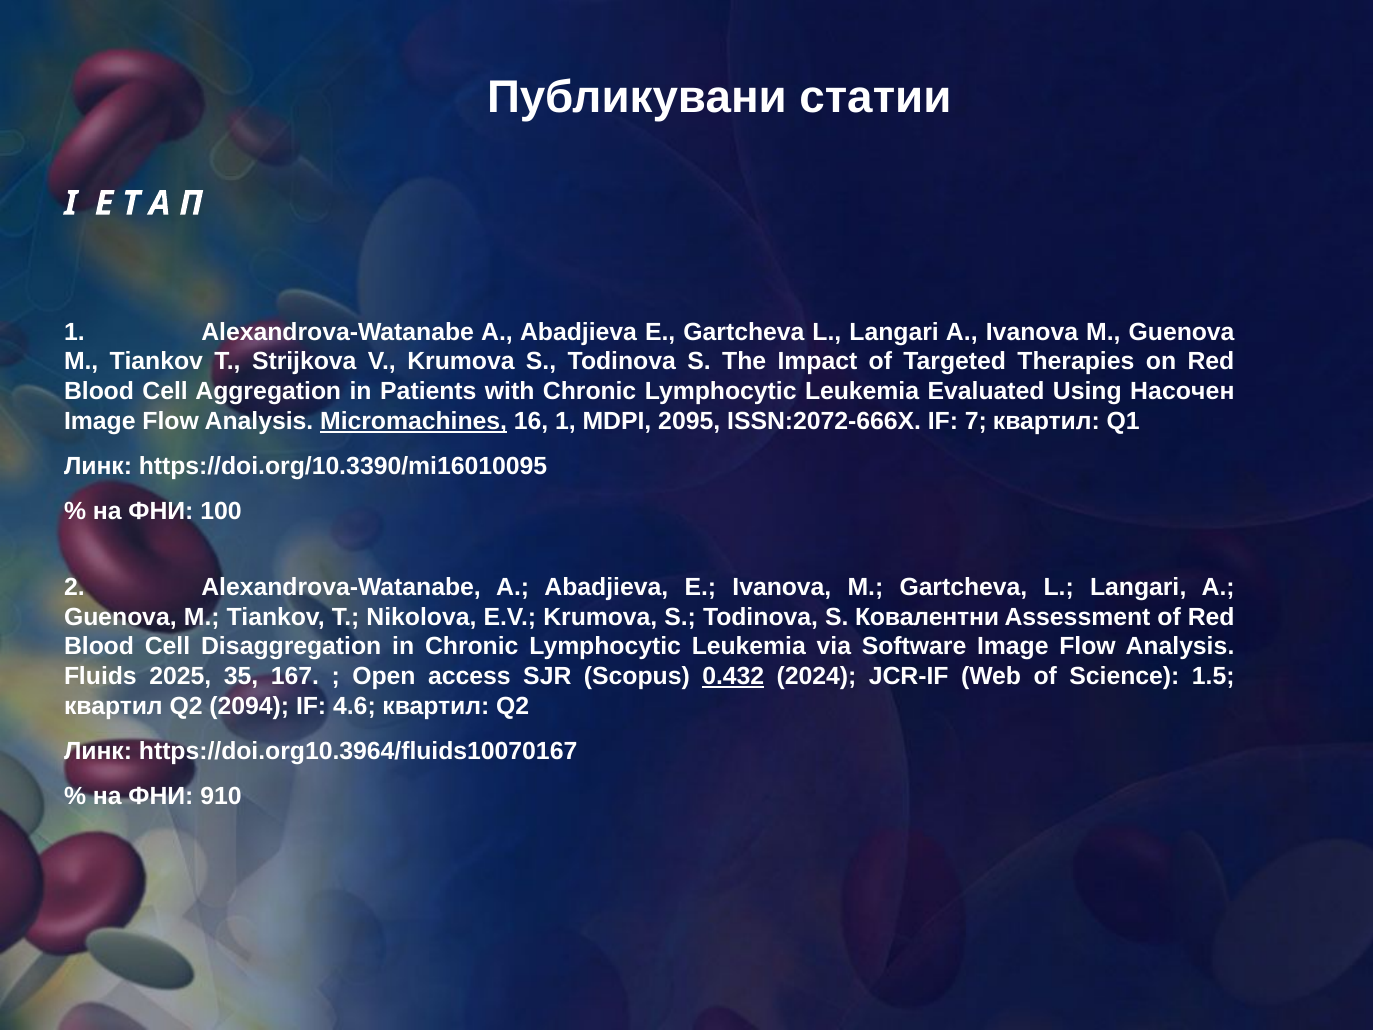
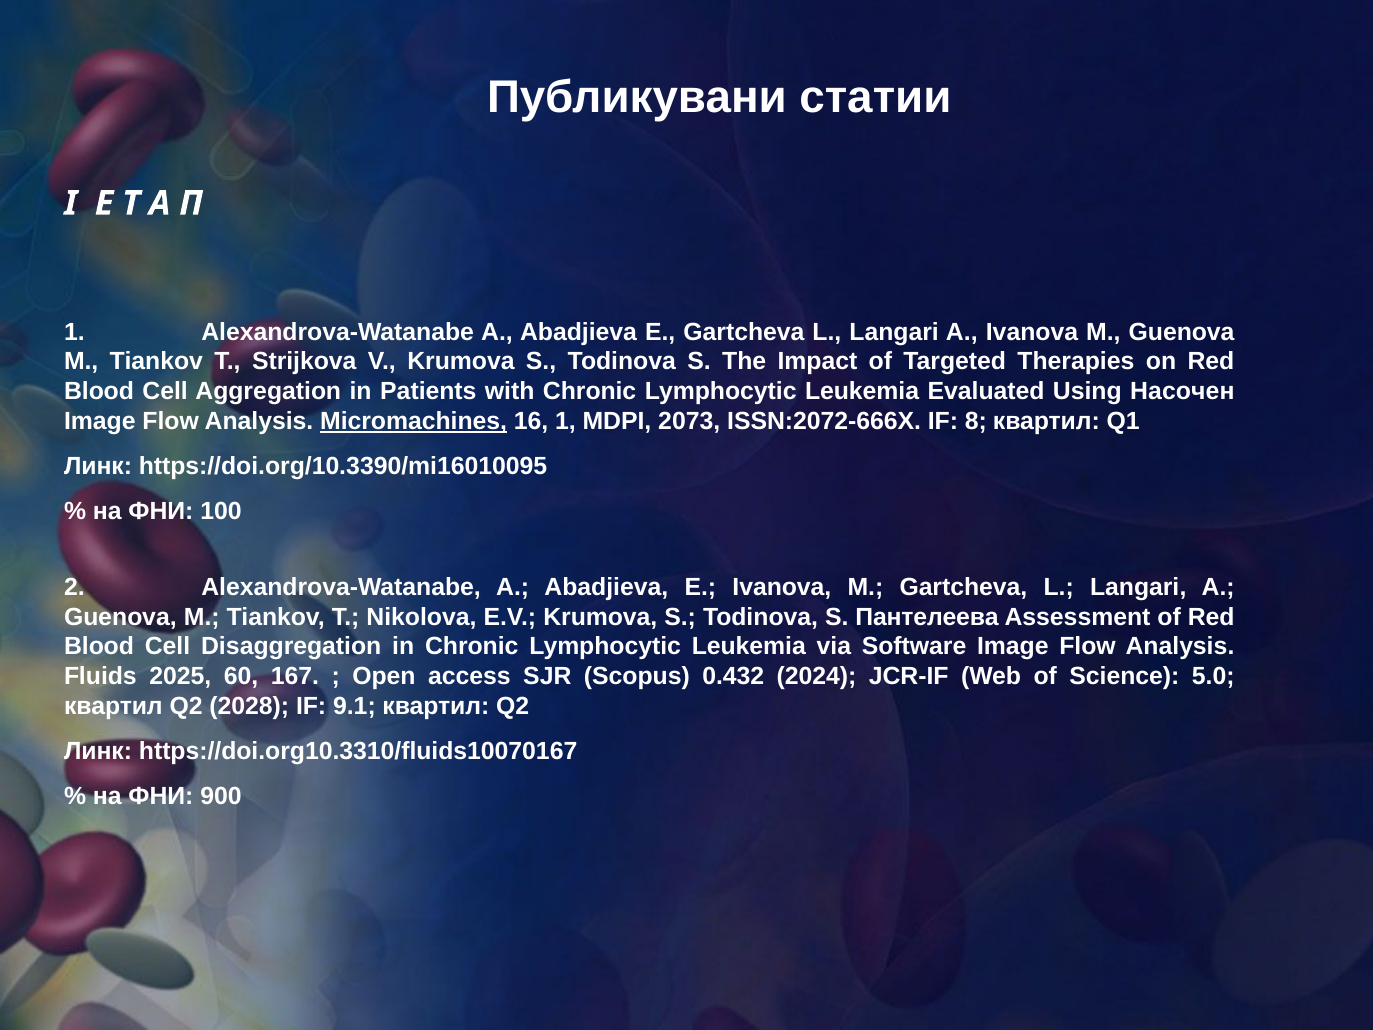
2095: 2095 -> 2073 (689, 421)
7: 7 -> 8 (976, 421)
Ковалентни: Ковалентни -> Пантелеева (927, 617)
35: 35 -> 60 (241, 676)
0.432 underline: present -> none (733, 676)
1.5: 1.5 -> 5.0 (1213, 676)
2094: 2094 -> 2028 (249, 706)
4.6: 4.6 -> 9.1 (354, 706)
https://doi.org10.3964/fluids10070167: https://doi.org10.3964/fluids10070167 -> https://doi.org10.3310/fluids10070167 (358, 751)
910: 910 -> 900 (221, 796)
